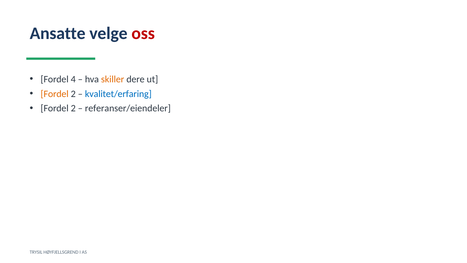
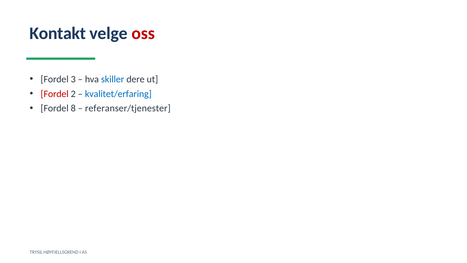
Ansatte: Ansatte -> Kontakt (58, 33)
4: 4 -> 3 (73, 79)
skiller colour: orange -> blue (113, 79)
Fordel colour: orange -> red (55, 94)
2: 2 -> 8 (73, 108)
referanser/eiendeler: referanser/eiendeler -> referanser/tjenester (128, 108)
